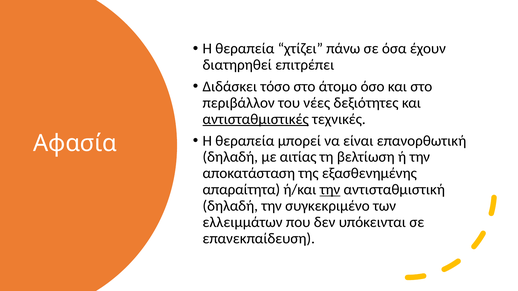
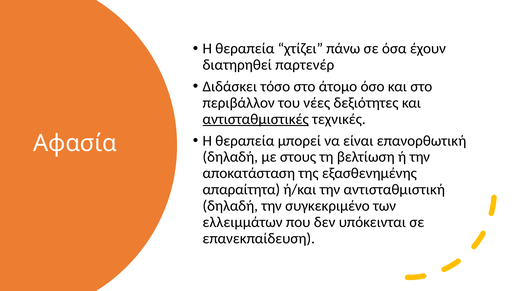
επιτρέπει: επιτρέπει -> παρτενέρ (305, 65)
αιτίας: αιτίας -> στους (298, 157)
την underline: present -> none (330, 190)
